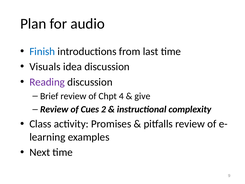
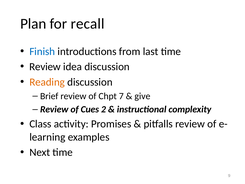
audio: audio -> recall (88, 24)
Visuals: Visuals -> Review (45, 67)
Reading colour: purple -> orange (47, 82)
4: 4 -> 7 (121, 96)
